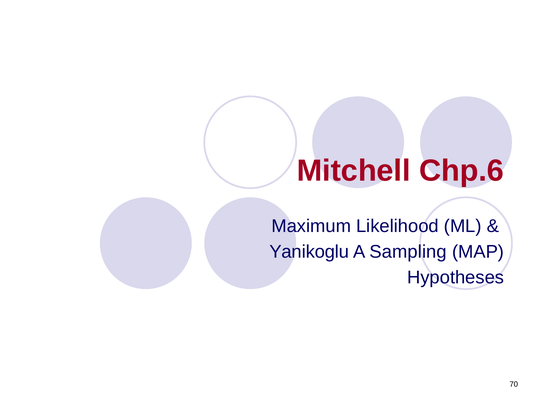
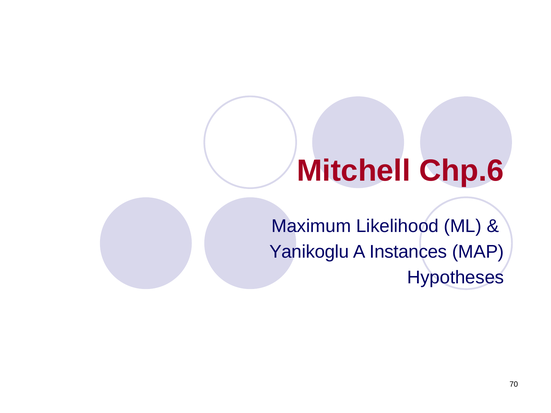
Sampling: Sampling -> Instances (408, 252)
